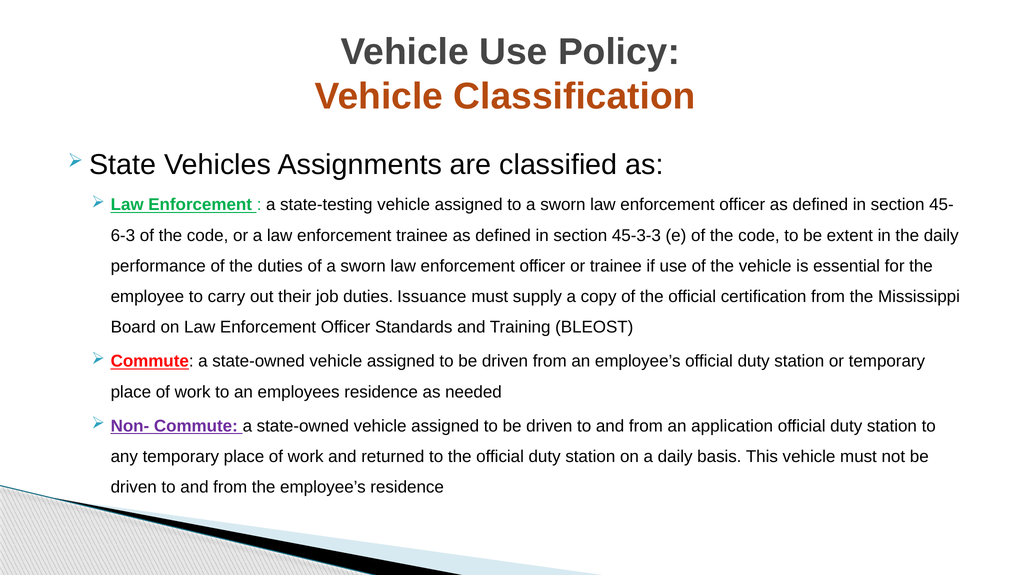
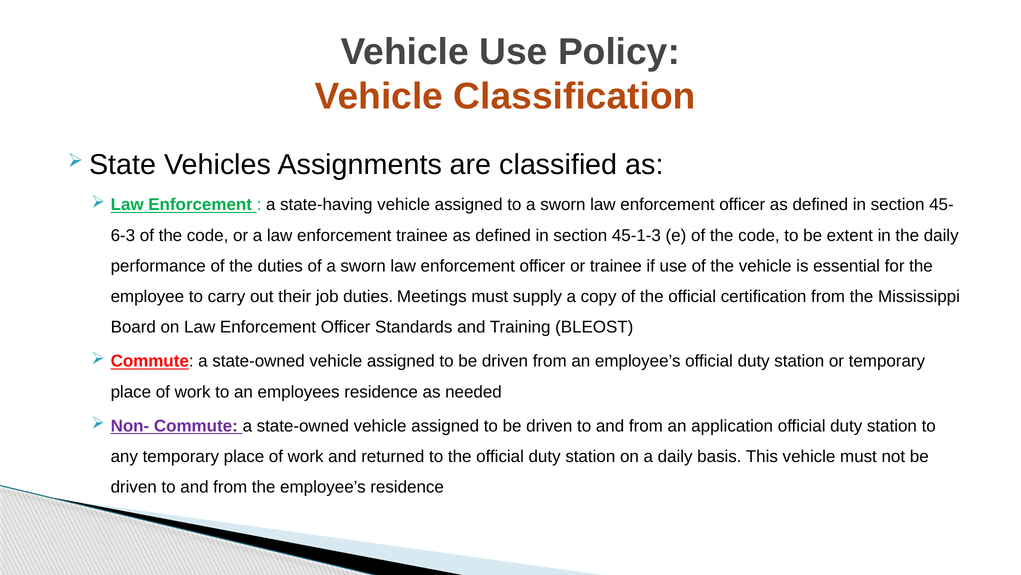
state-testing: state-testing -> state-having (326, 205)
45-3-3: 45-3-3 -> 45-1-3 (636, 235)
Issuance: Issuance -> Meetings (432, 296)
